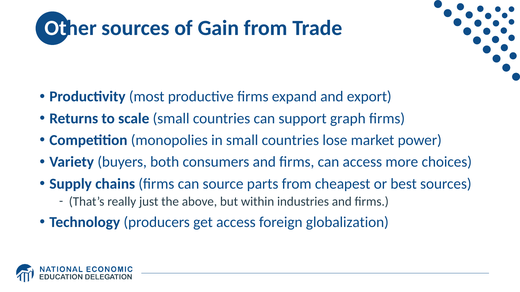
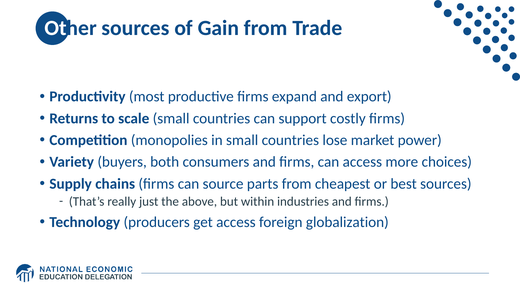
graph: graph -> costly (348, 119)
